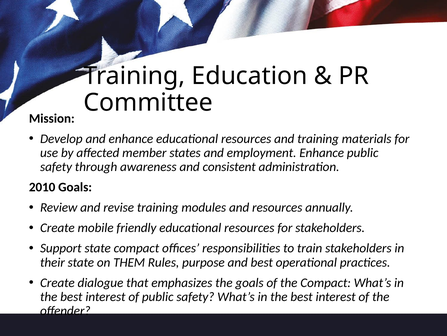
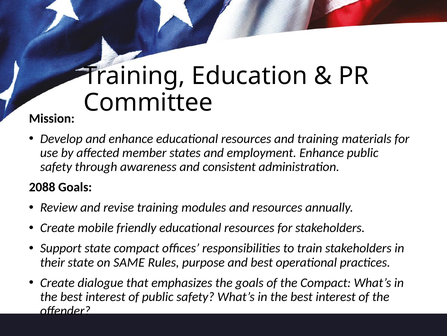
2010: 2010 -> 2088 (42, 187)
THEM: THEM -> SAME (129, 262)
